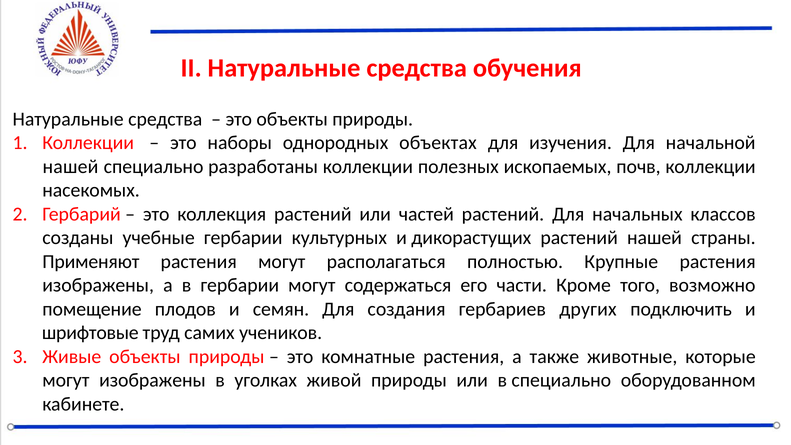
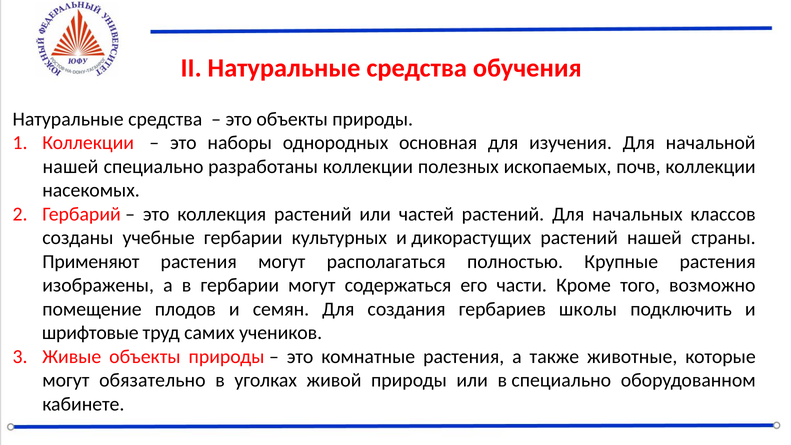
объектах: объектах -> основная (438, 143)
других: других -> школы (588, 309)
могут изображены: изображены -> обязательно (152, 380)
